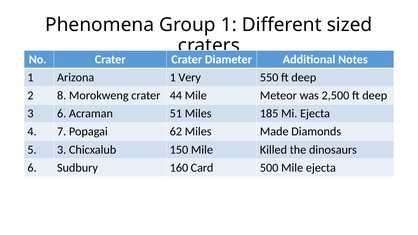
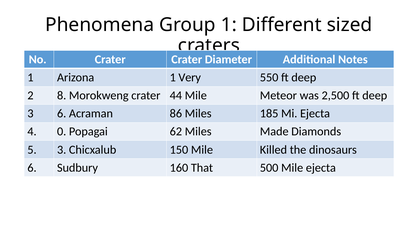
51: 51 -> 86 (176, 114)
7: 7 -> 0 (62, 132)
Card: Card -> That (202, 168)
